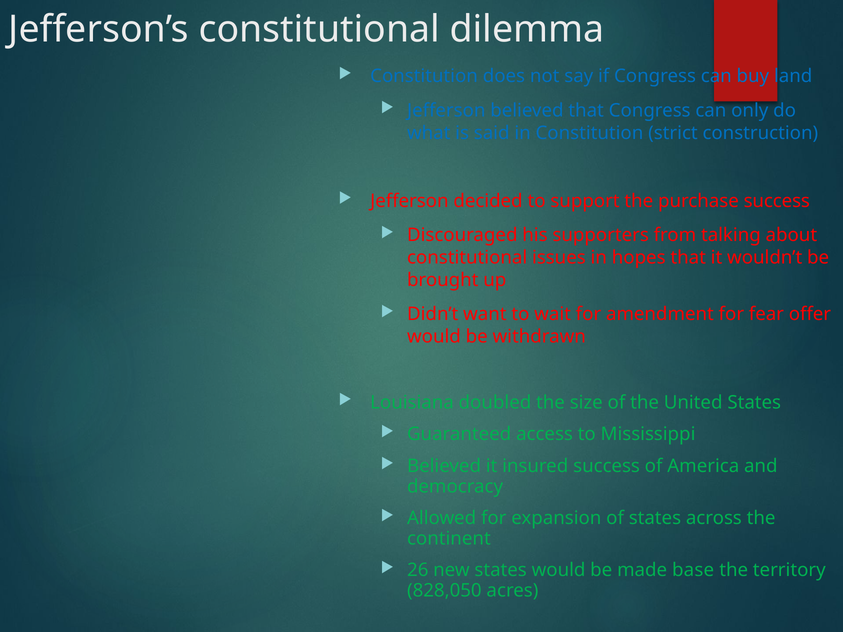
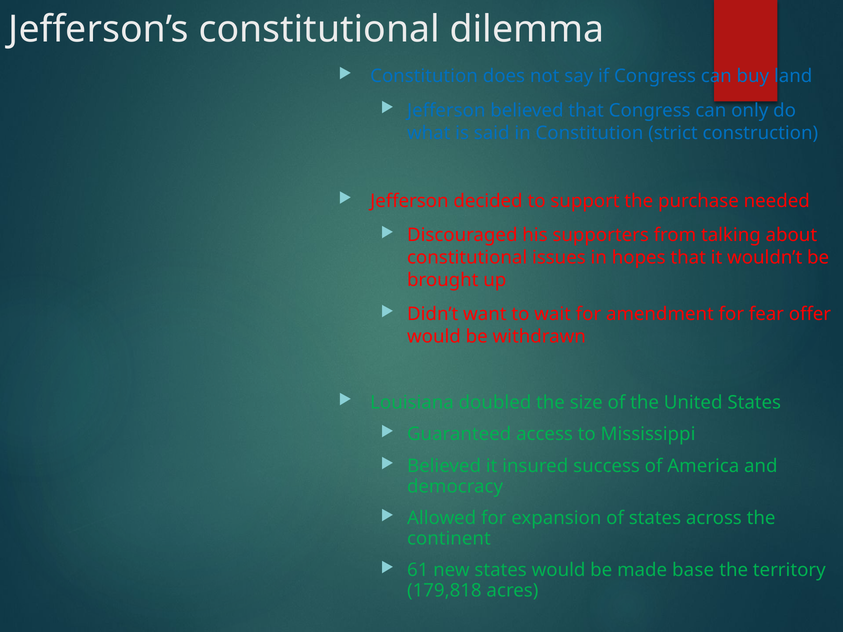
purchase success: success -> needed (777, 201)
26: 26 -> 61 (418, 571)
828,050: 828,050 -> 179,818 (444, 591)
